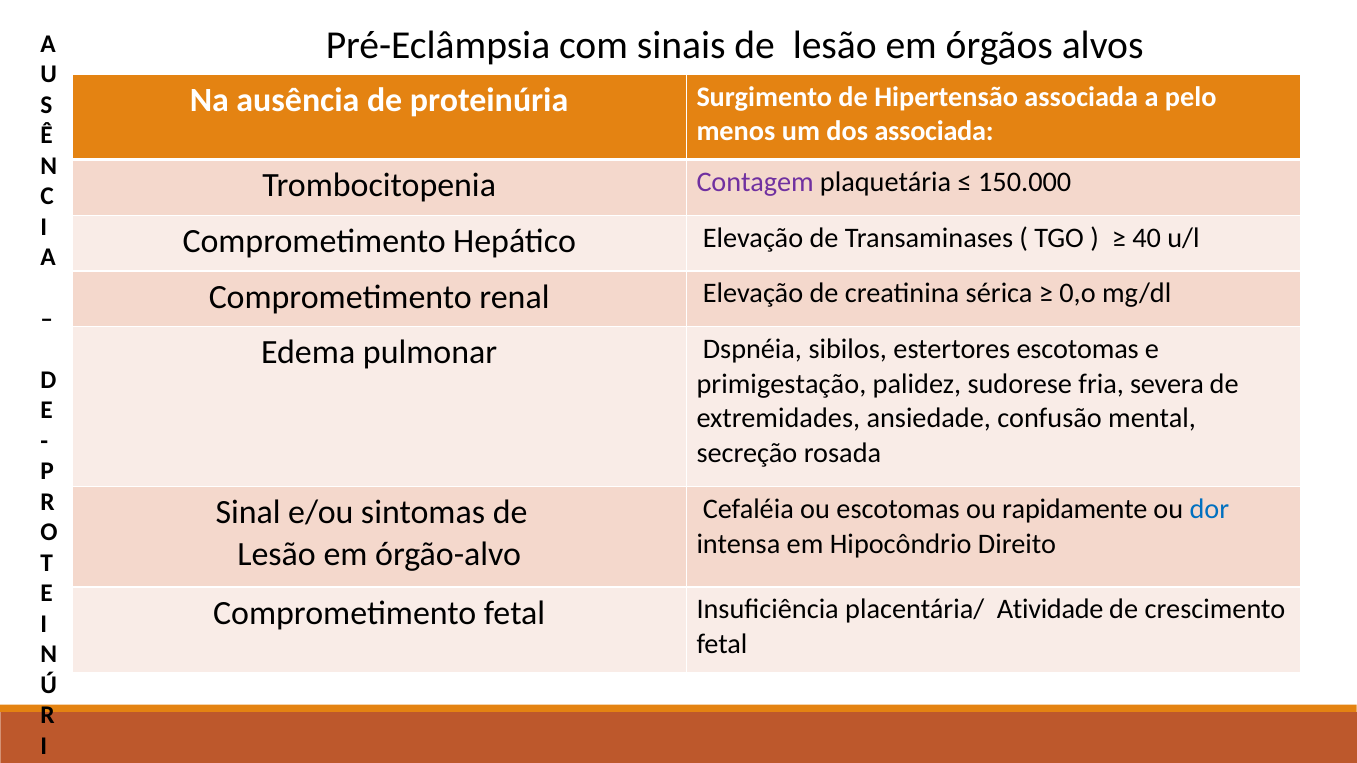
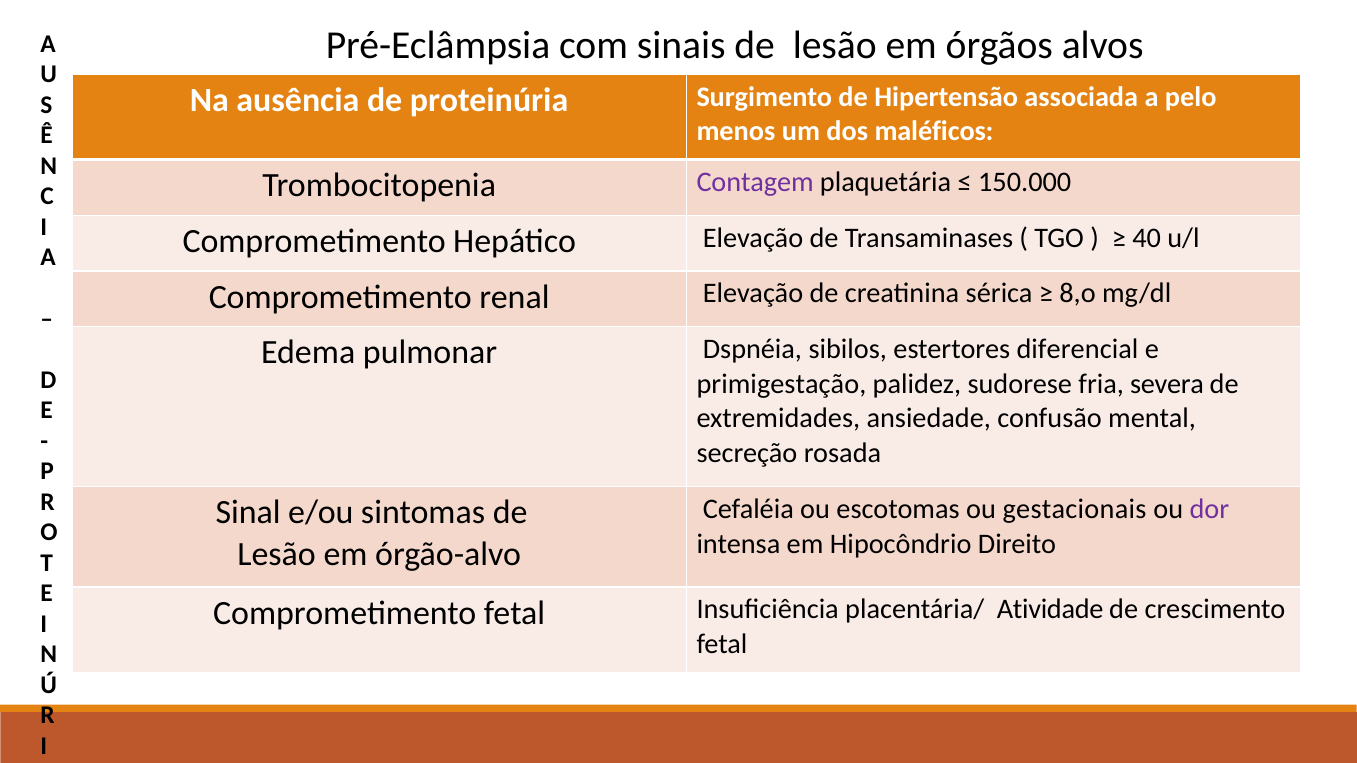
dos associada: associada -> maléficos (934, 131)
0,o: 0,o -> 8,o (1078, 294)
estertores escotomas: escotomas -> diferencial (1077, 350)
rapidamente: rapidamente -> gestacionais (1075, 509)
dor colour: blue -> purple (1209, 509)
